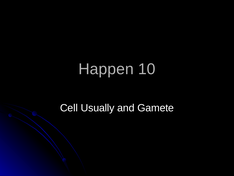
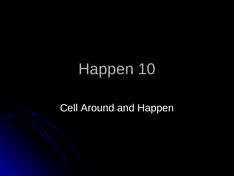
Usually: Usually -> Around (98, 108)
and Gamete: Gamete -> Happen (156, 108)
